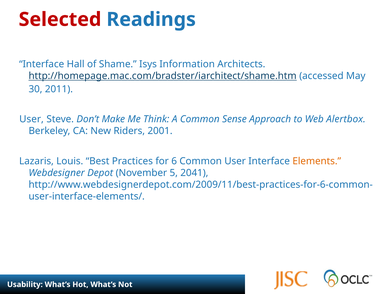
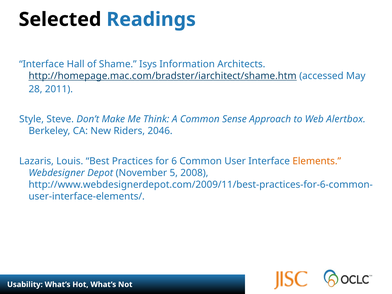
Selected colour: red -> black (60, 19)
30: 30 -> 28 (35, 89)
User: User -> Style (32, 119)
2001: 2001 -> 2046 (160, 131)
2041: 2041 -> 2008 (194, 173)
